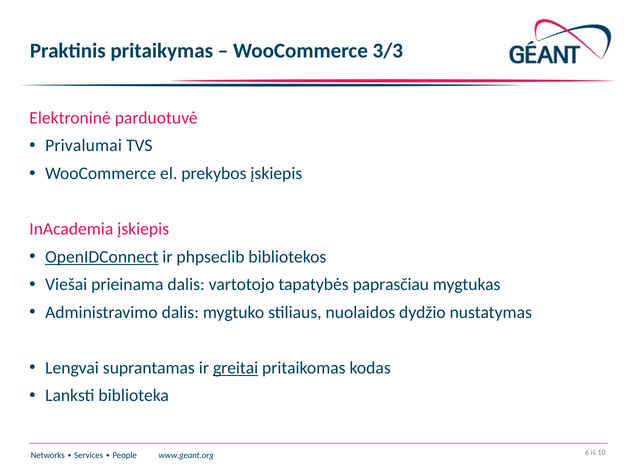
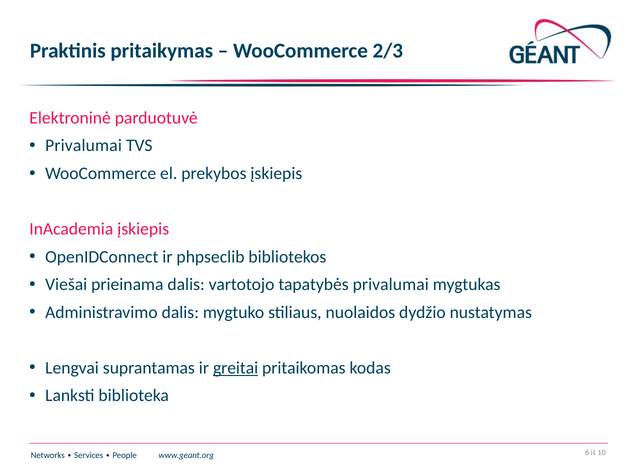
3/3: 3/3 -> 2/3 (388, 51)
OpenIDConnect underline: present -> none (102, 257)
tapatybės paprasčiau: paprasčiau -> privalumai (391, 284)
